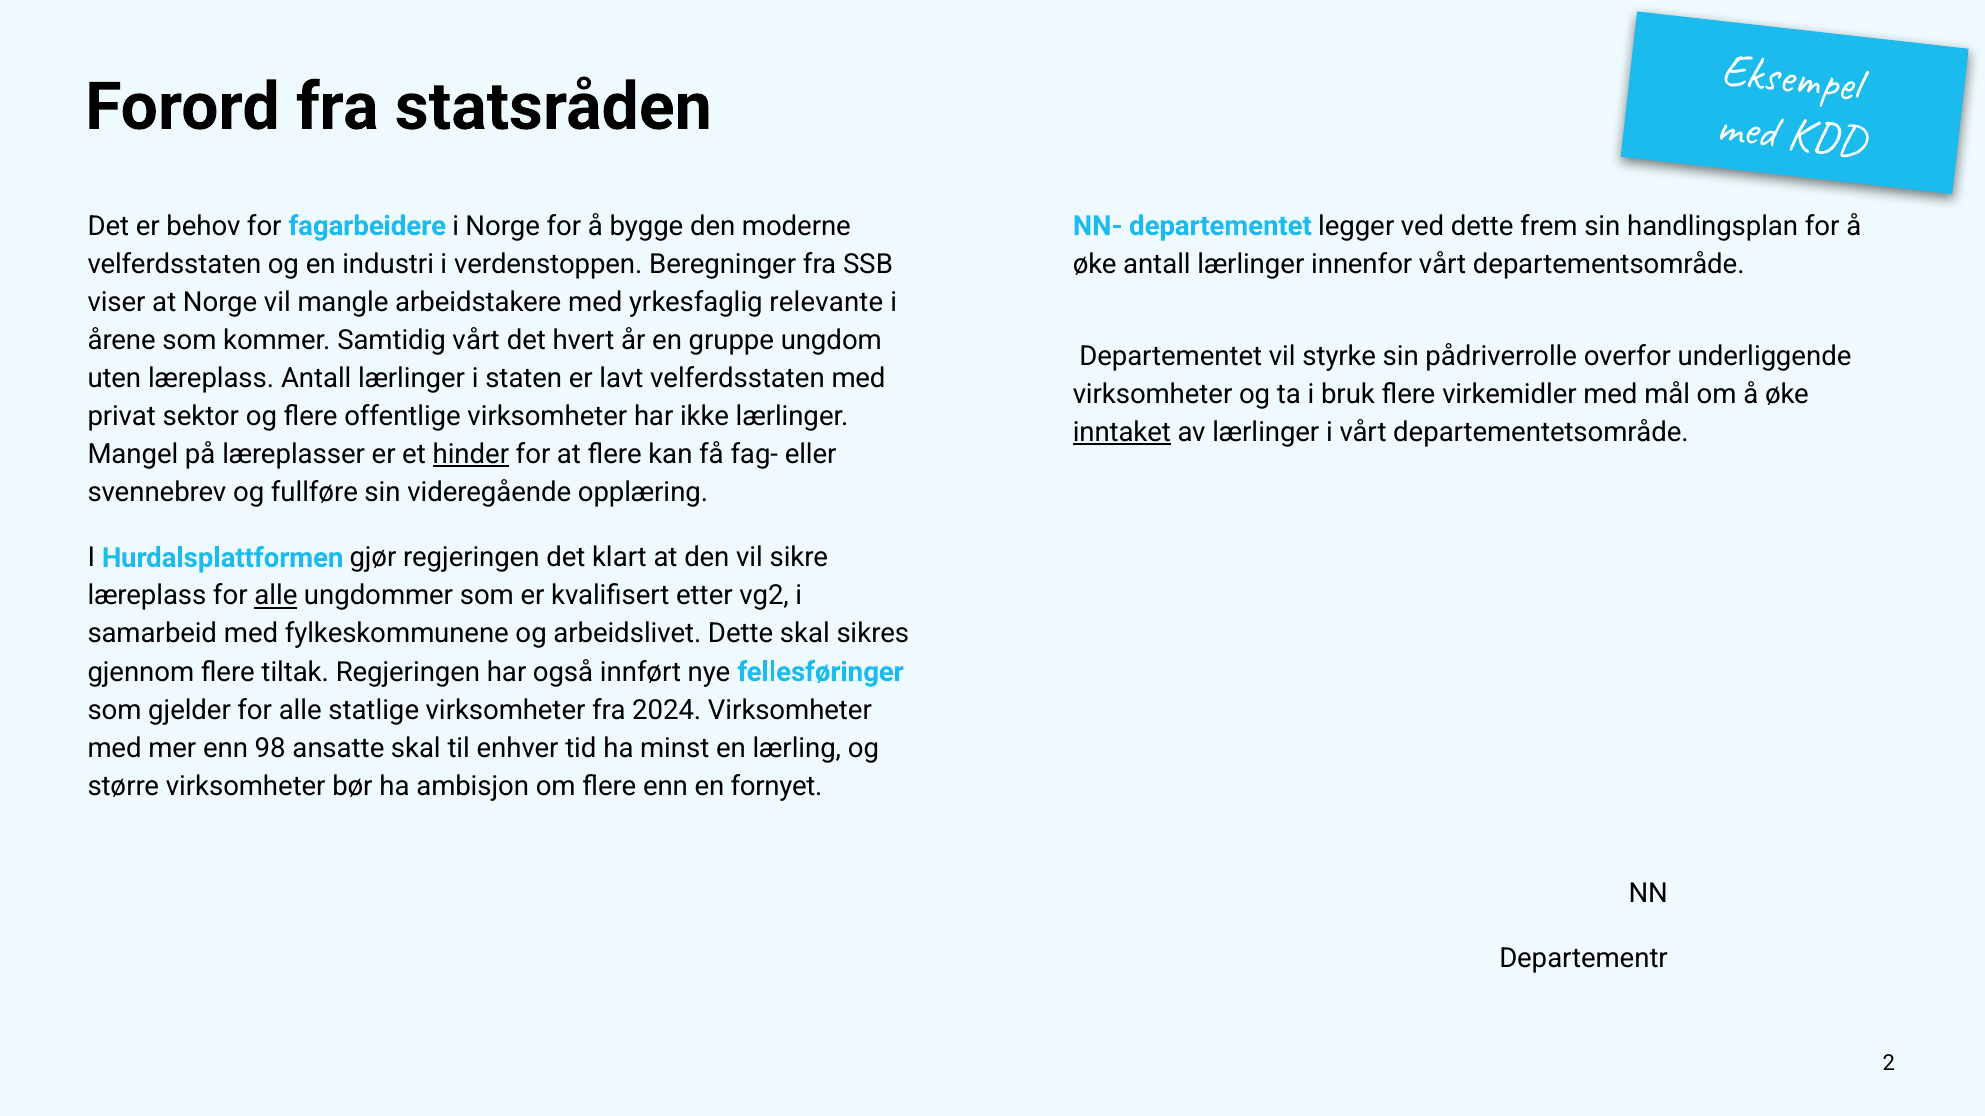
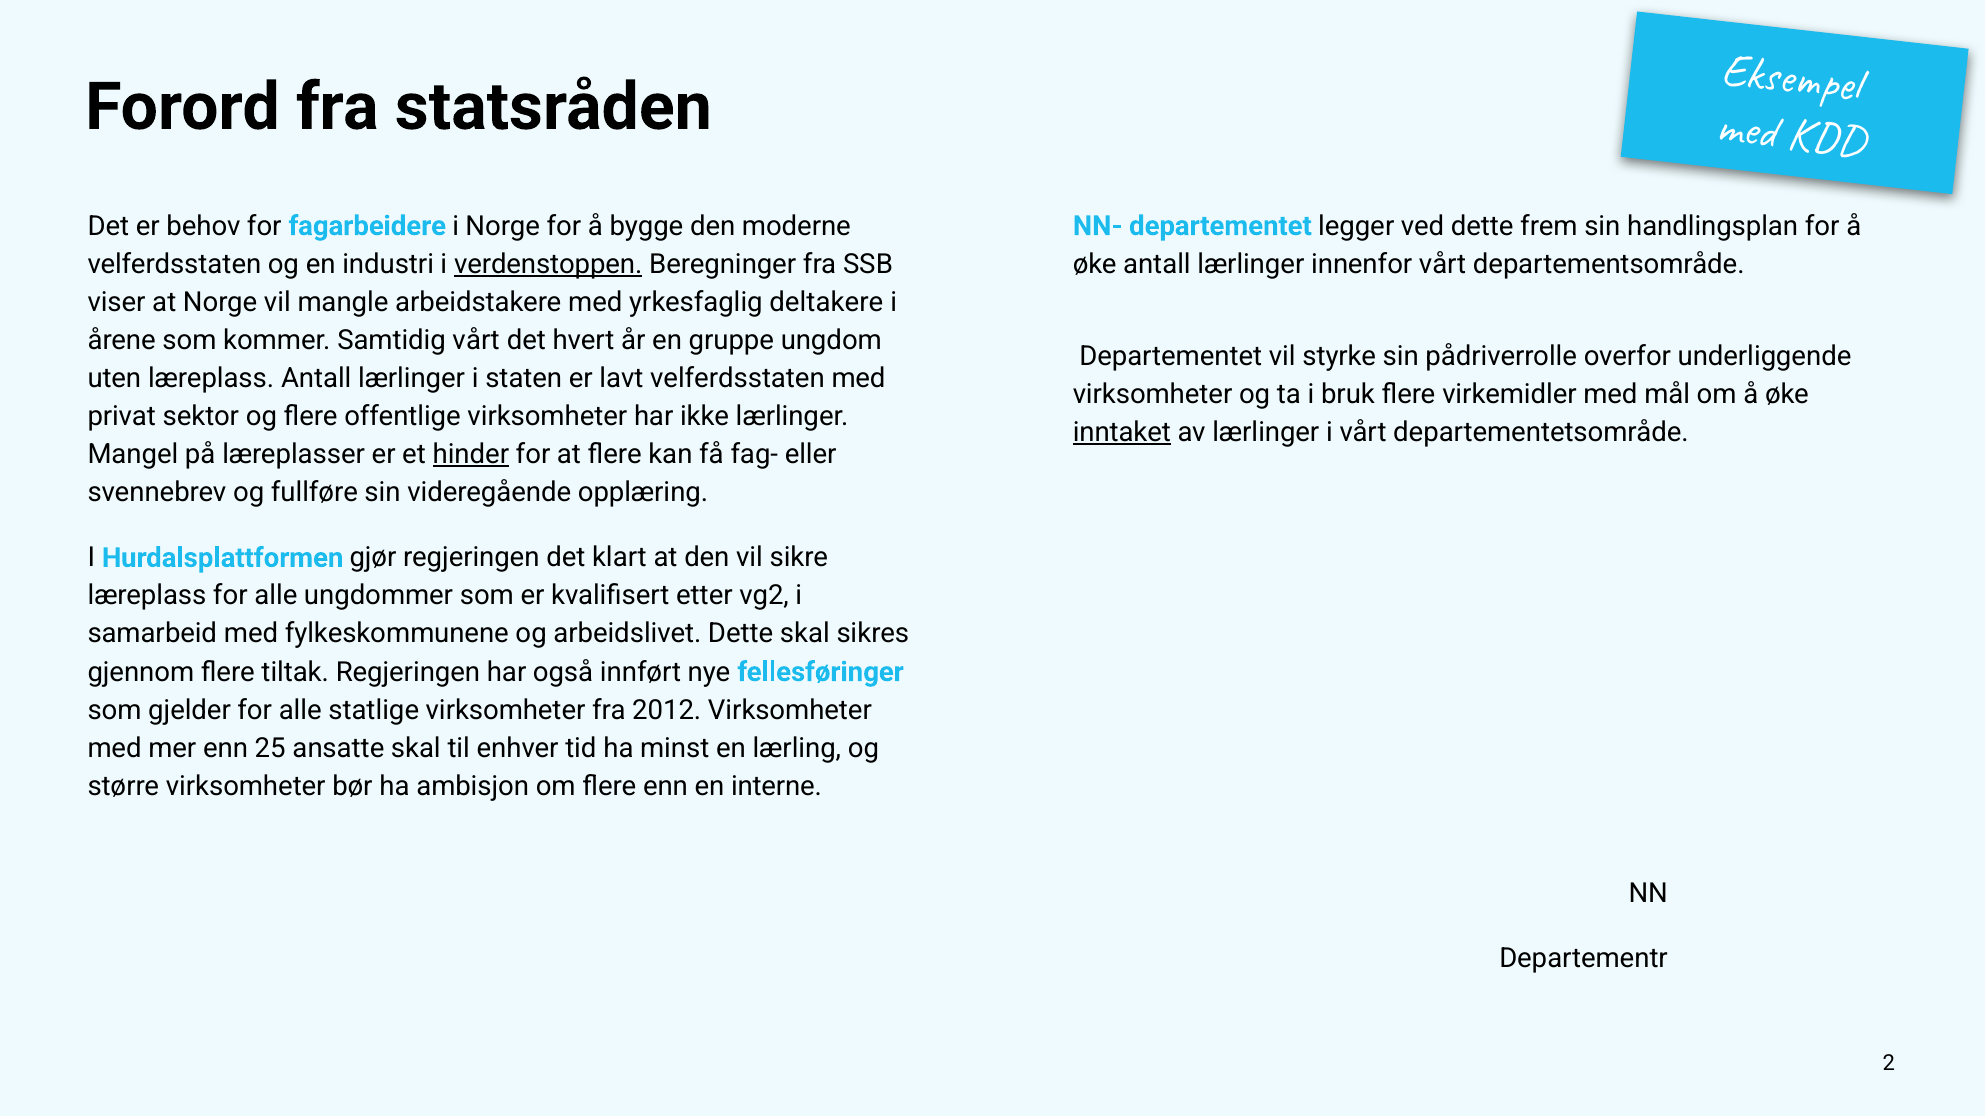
verdenstoppen underline: none -> present (548, 264)
relevante: relevante -> deltakere (826, 302)
alle underline: present -> none (276, 596)
2024: 2024 -> 2012 (667, 710)
98: 98 -> 25 (270, 748)
fornyet: fornyet -> interne (776, 786)
